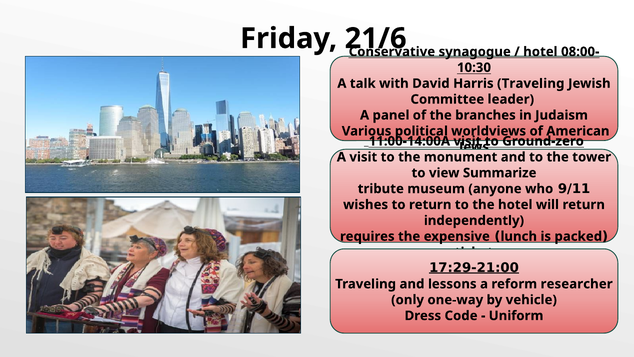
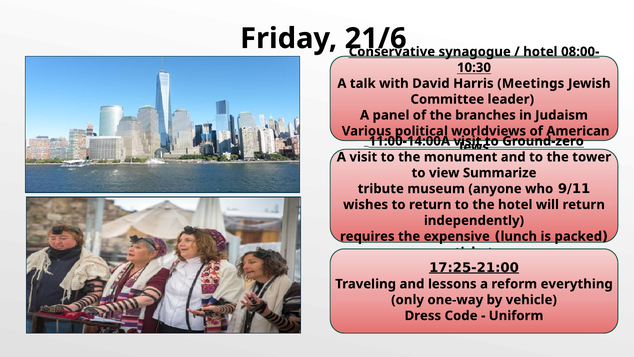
Harris Traveling: Traveling -> Meetings (531, 83)
17:29-21:00: 17:29-21:00 -> 17:25-21:00 (474, 268)
researcher: researcher -> everything (577, 284)
